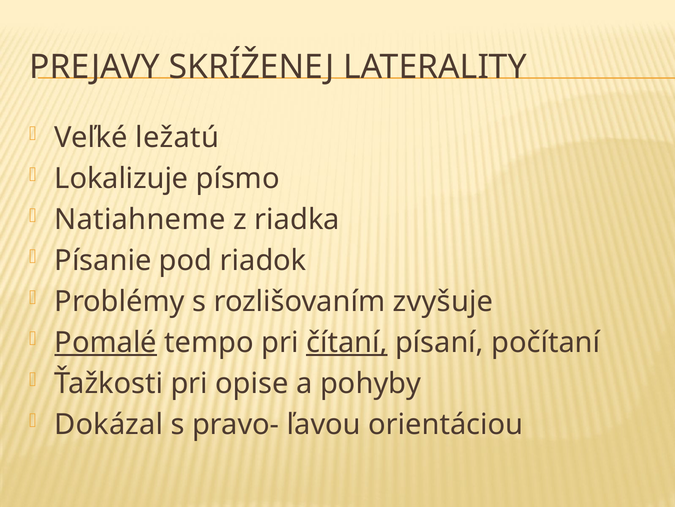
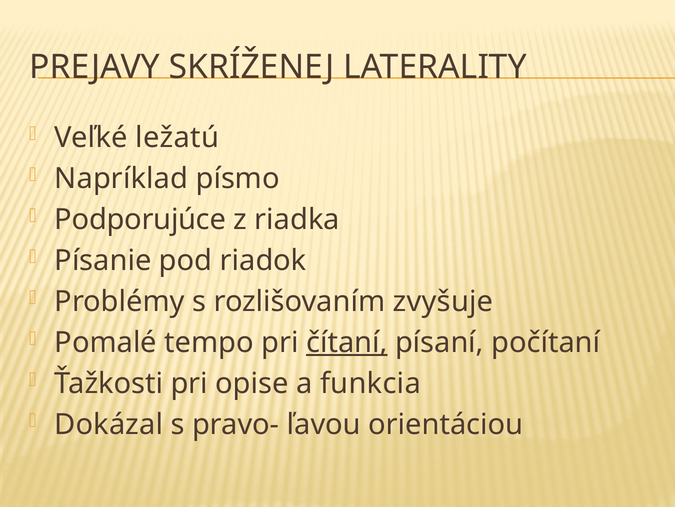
Lokalizuje: Lokalizuje -> Napríklad (121, 178)
Natiahneme: Natiahneme -> Podporujúce (140, 219)
Pomalé underline: present -> none (106, 342)
pohyby: pohyby -> funkcia (370, 383)
